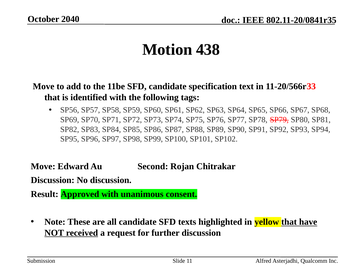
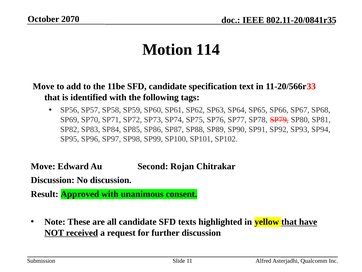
2040: 2040 -> 2070 (70, 19)
438: 438 -> 114 (208, 49)
